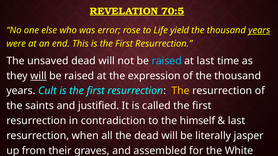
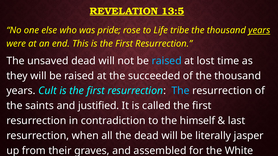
70:5: 70:5 -> 13:5 (173, 11)
error: error -> pride (109, 30)
yield: yield -> tribe (180, 30)
at last: last -> lost (206, 61)
will underline: present -> none (38, 76)
expression: expression -> succeeded (154, 76)
The colour: yellow -> light blue (181, 91)
